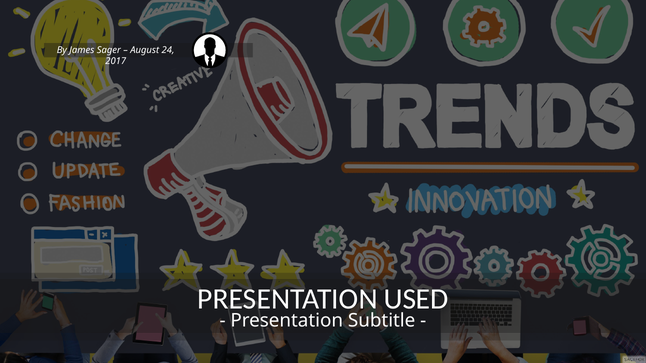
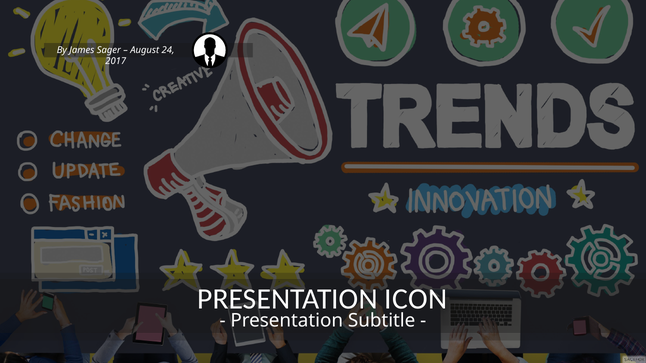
USED: USED -> ICON (416, 299)
